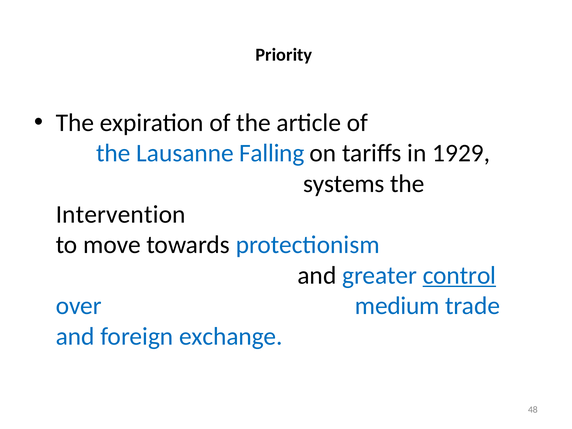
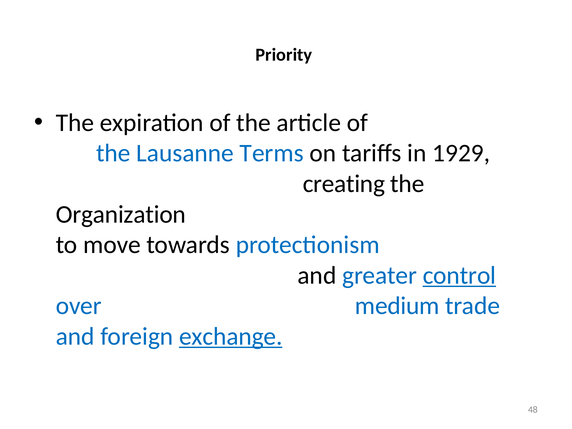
Falling: Falling -> Terms (272, 153)
systems: systems -> creating (344, 184)
Intervention: Intervention -> Organization (121, 214)
exchange underline: none -> present (231, 336)
